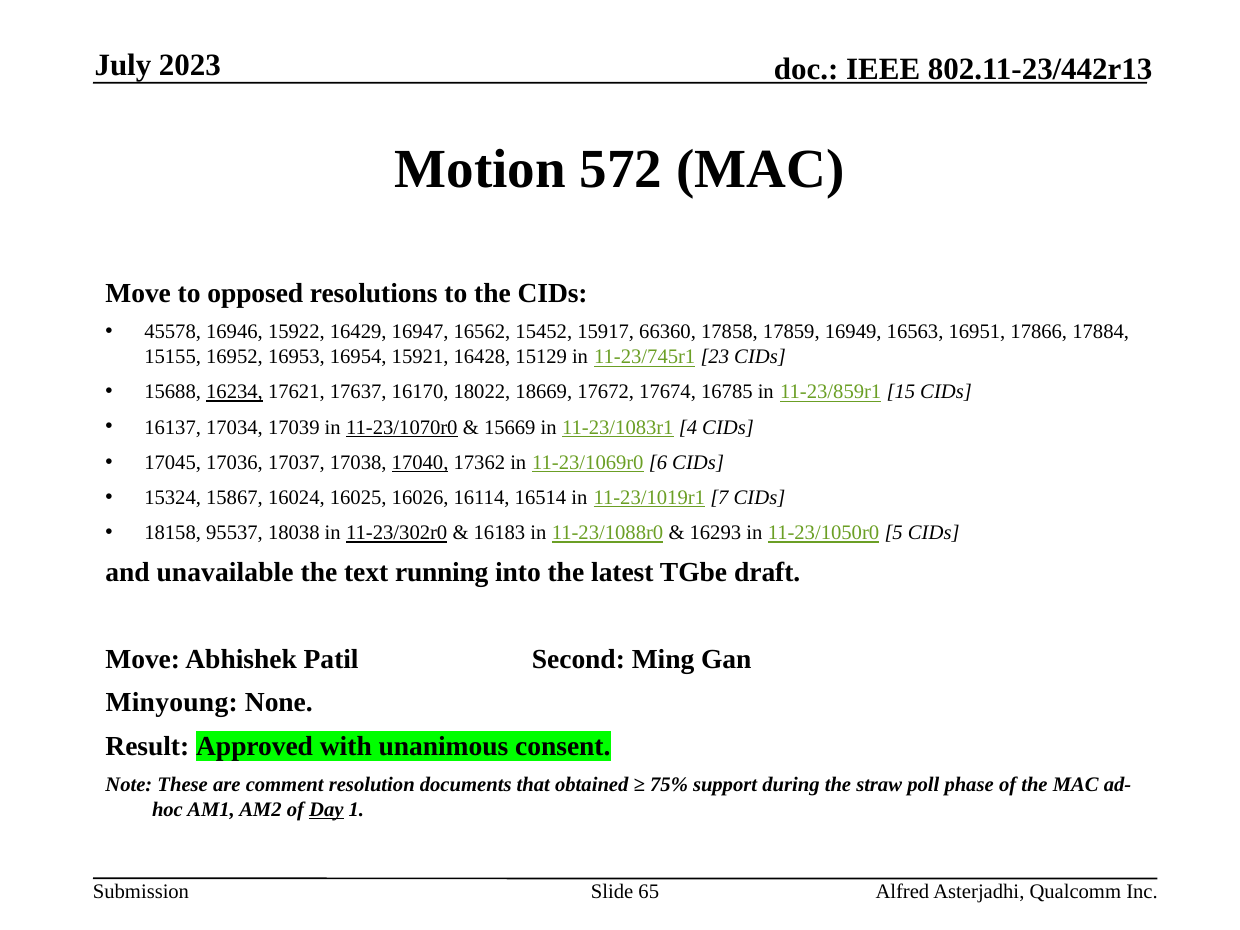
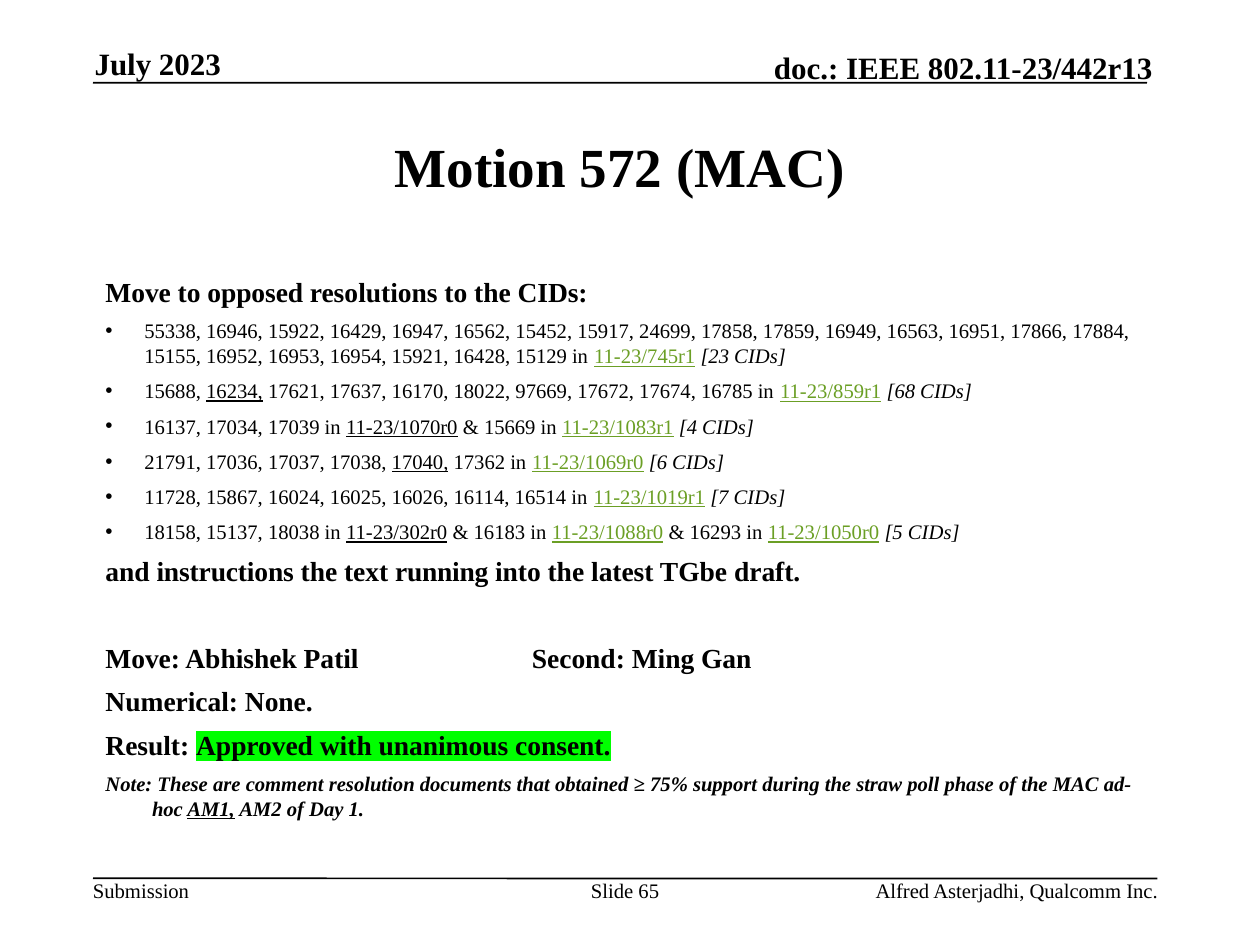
45578: 45578 -> 55338 (173, 332)
66360: 66360 -> 24699 (668, 332)
18669: 18669 -> 97669 (544, 392)
15: 15 -> 68 (901, 392)
17045: 17045 -> 21791 (173, 462)
15324: 15324 -> 11728 (173, 498)
95537: 95537 -> 15137 (234, 533)
unavailable: unavailable -> instructions (225, 572)
Minyoung: Minyoung -> Numerical (172, 703)
AM1 underline: none -> present (211, 810)
Day underline: present -> none (326, 810)
